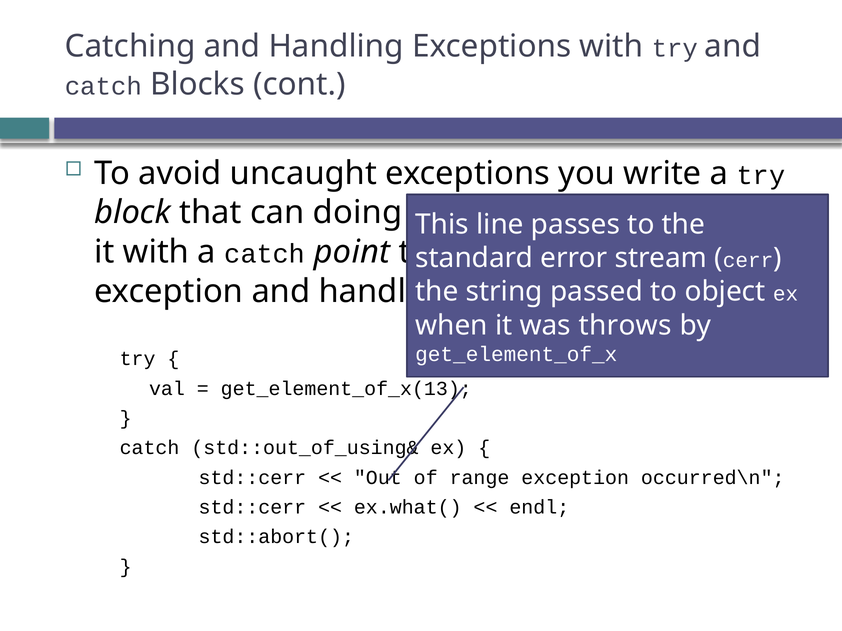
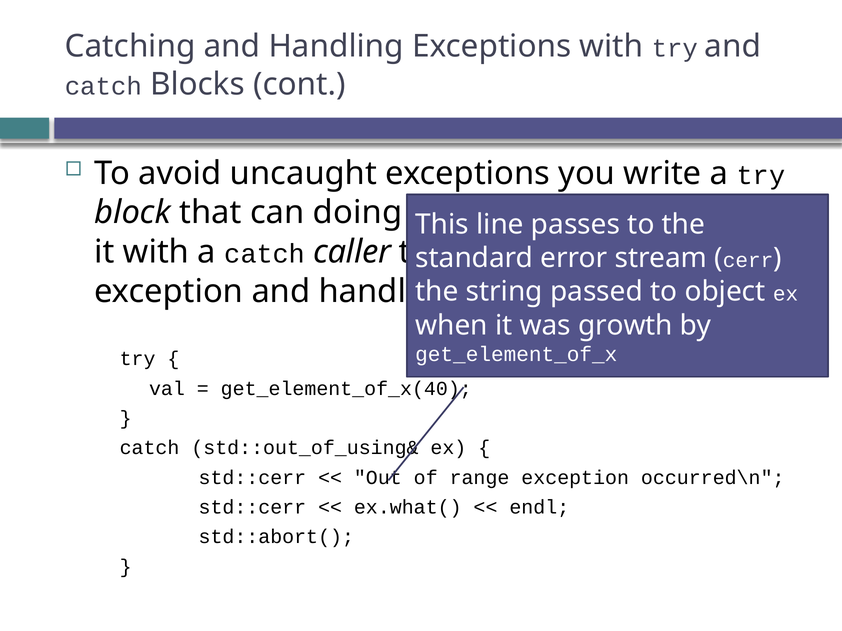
point: point -> caller (352, 252)
throws: throws -> growth (625, 326)
get_element_of_x(13: get_element_of_x(13 -> get_element_of_x(40 (346, 389)
